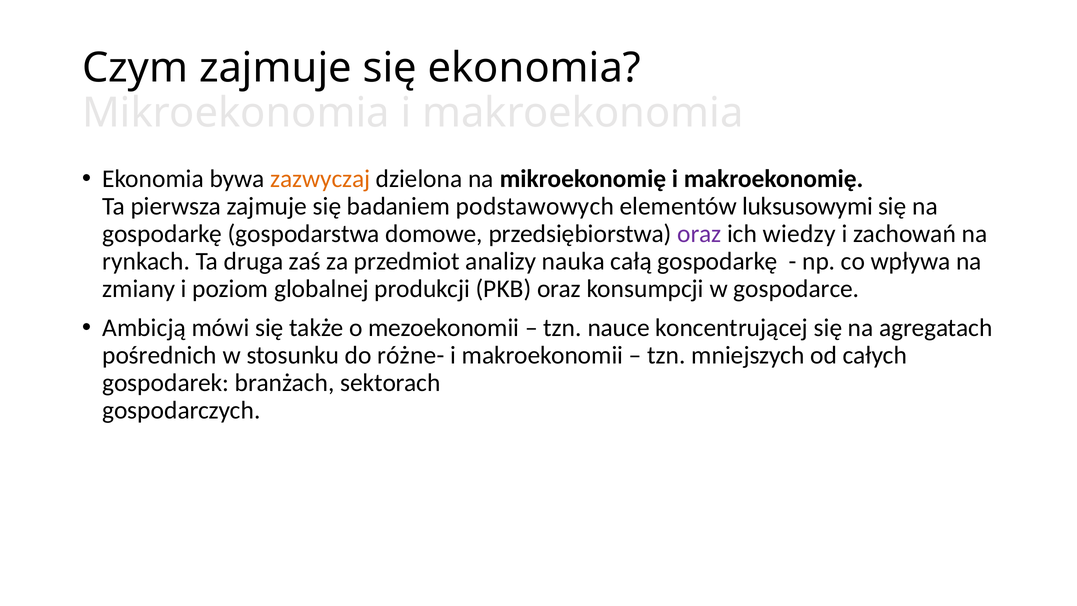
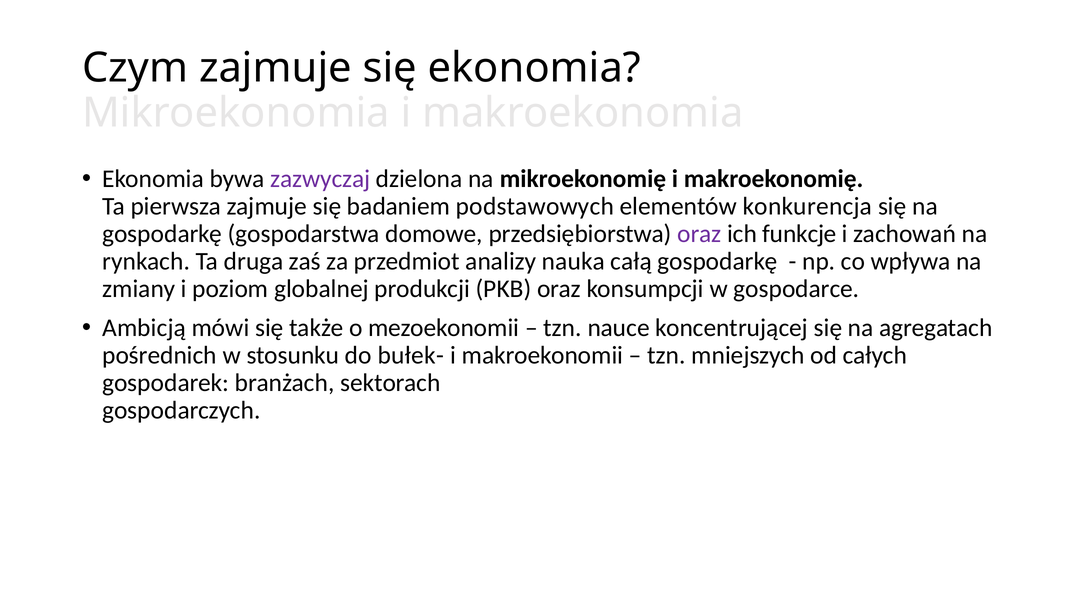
zazwyczaj colour: orange -> purple (320, 179)
luksusowymi: luksusowymi -> konkurencja (807, 206)
wiedzy: wiedzy -> funkcje (799, 234)
różne-: różne- -> bułek- (411, 355)
